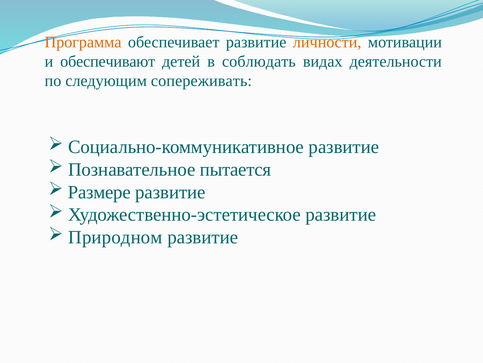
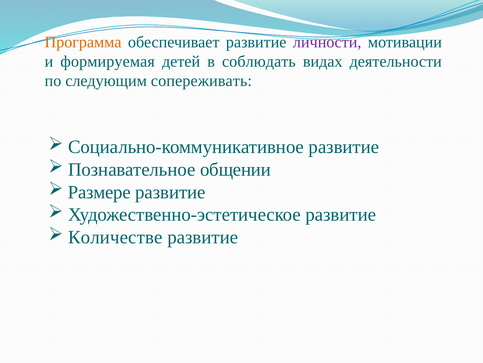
личности colour: orange -> purple (327, 42)
обеспечивают: обеспечивают -> формируемая (108, 61)
пытается: пытается -> общении (235, 169)
Природном: Природном -> Количестве (115, 237)
